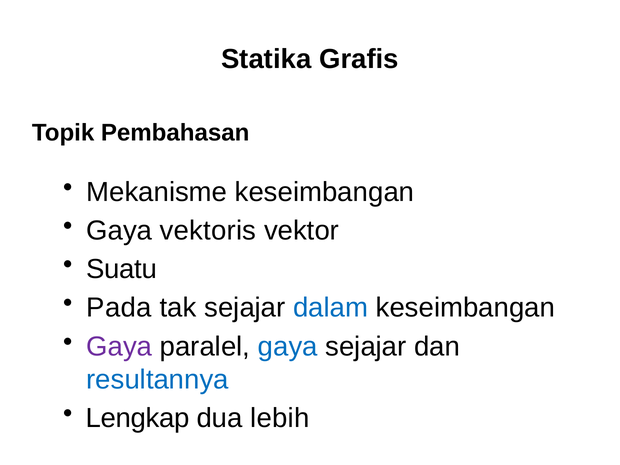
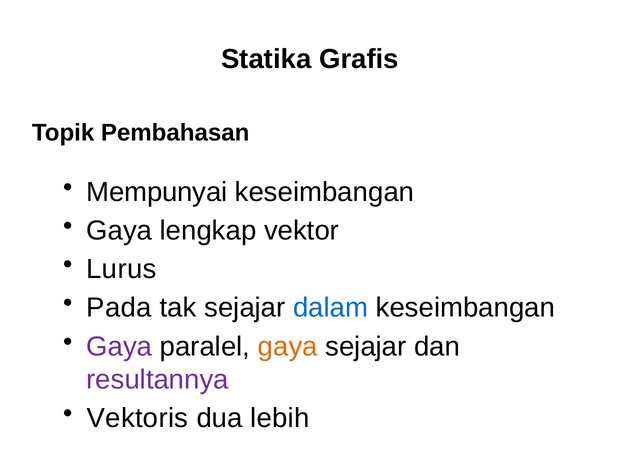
Mekanisme: Mekanisme -> Mempunyai (157, 192)
vektoris: vektoris -> lengkap (208, 231)
Suatu: Suatu -> Lurus (121, 269)
gaya colour: blue -> orange (288, 346)
resultannya colour: blue -> purple (157, 380)
Lengkap: Lengkap -> Vektoris (137, 418)
